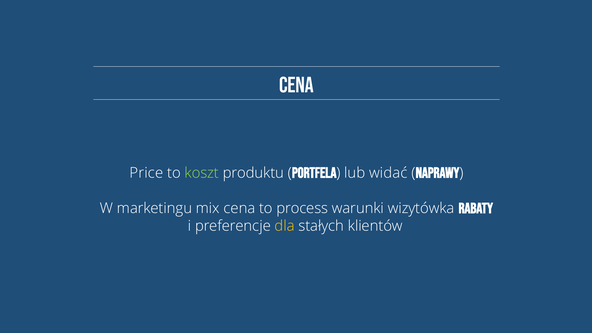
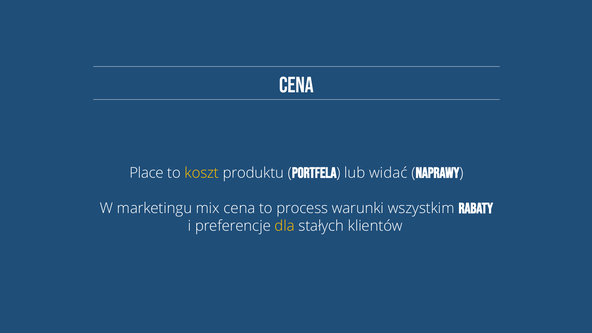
Price: Price -> Place (147, 173)
koszt colour: light green -> yellow (202, 173)
wizytówka: wizytówka -> wszystkim (421, 208)
